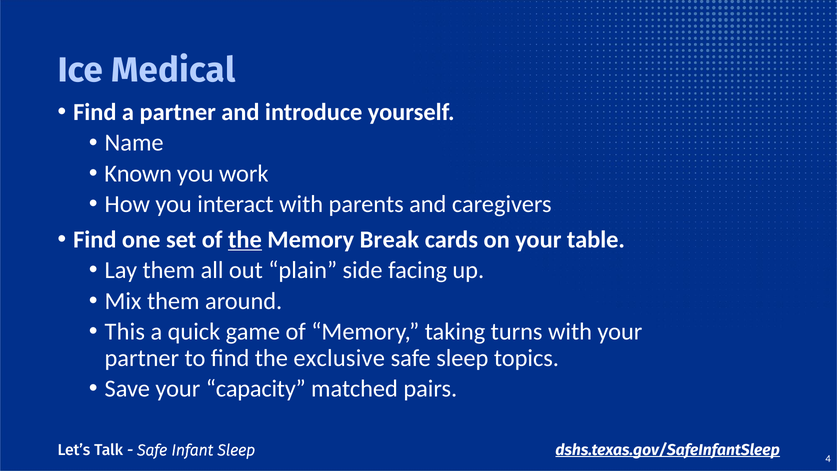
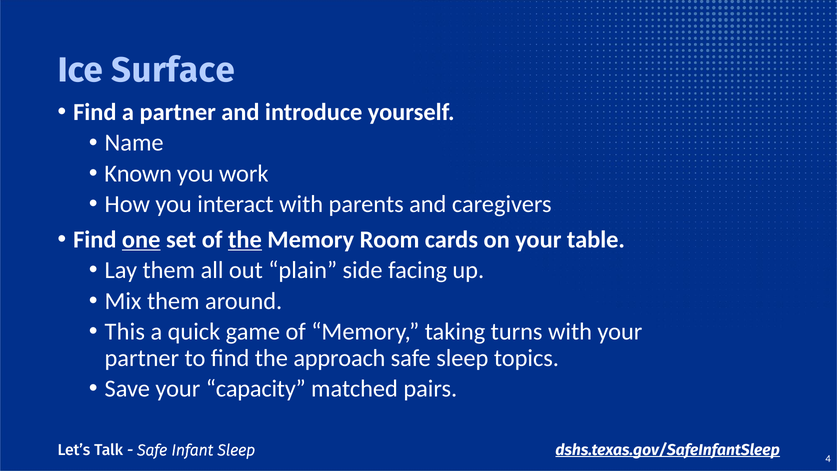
Medical: Medical -> Surface (173, 70)
one underline: none -> present (141, 239)
Break: Break -> Room (389, 239)
exclusive: exclusive -> approach (339, 358)
